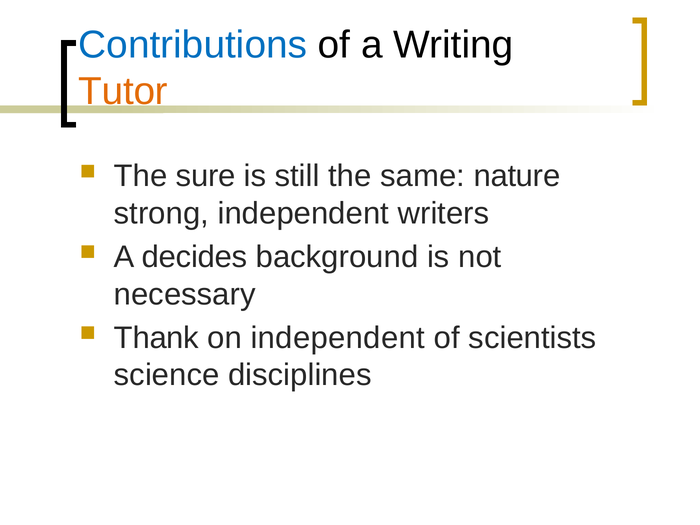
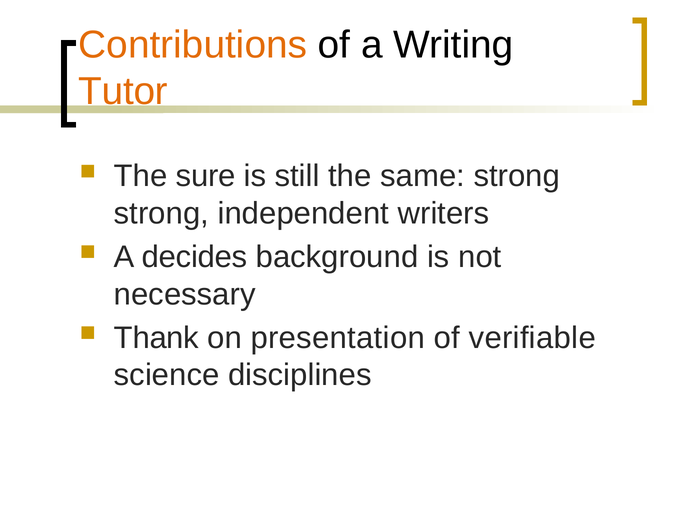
Contributions colour: blue -> orange (193, 45)
same nature: nature -> strong (517, 176)
on independent: independent -> presentation (338, 338)
scientists: scientists -> verifiable (532, 338)
